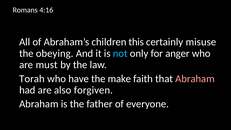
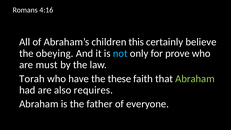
misuse: misuse -> believe (201, 42)
anger: anger -> prove (177, 53)
make: make -> these (119, 79)
Abraham colour: pink -> light green (195, 79)
forgiven: forgiven -> requires (93, 90)
